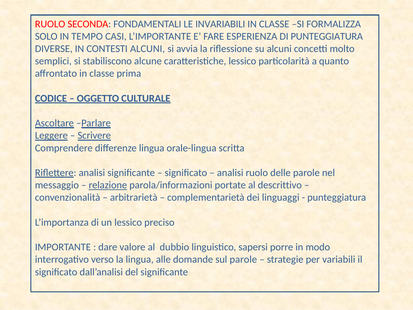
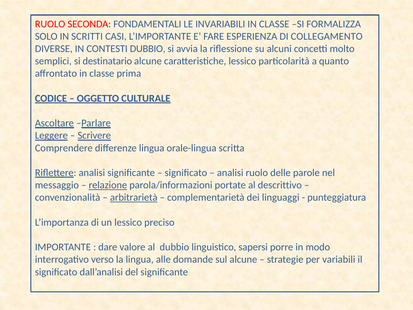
TEMPO: TEMPO -> SCRITTI (87, 36)
DI PUNTEGGIATURA: PUNTEGGIATURA -> COLLEGAMENTO (327, 36)
CONTESTI ALCUNI: ALCUNI -> DUBBIO (148, 49)
stabiliscono: stabiliscono -> destinatario (107, 61)
arbitrarietà underline: none -> present (134, 197)
sul parole: parole -> alcune (243, 259)
